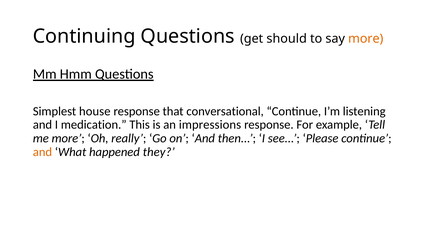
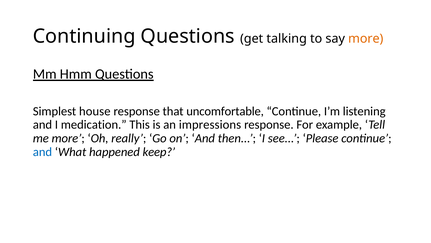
should: should -> talking (287, 39)
conversational: conversational -> uncomfortable (225, 111)
and colour: orange -> blue (42, 152)
they: they -> keep (159, 152)
